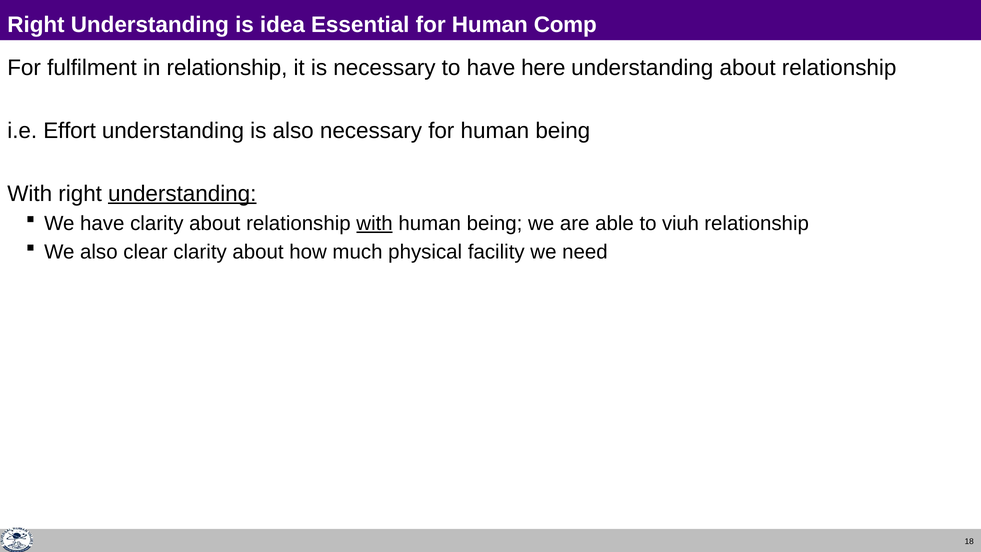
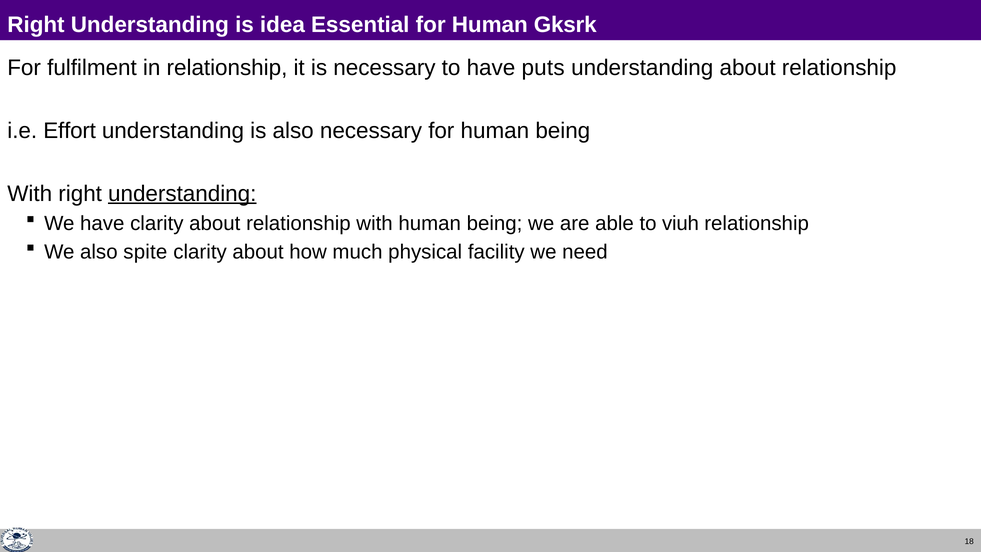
Comp: Comp -> Gksrk (565, 25)
here: here -> puts (543, 68)
with underline: present -> none (375, 223)
clear: clear -> spite (145, 252)
